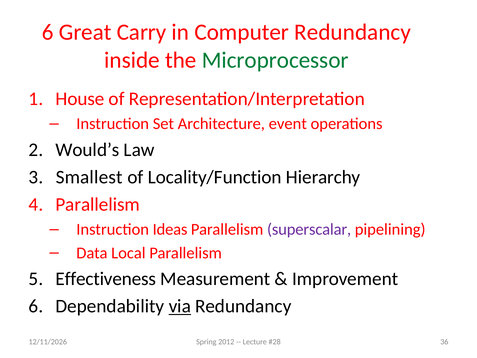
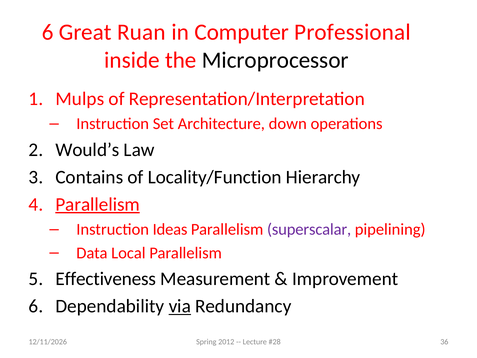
Carry: Carry -> Ruan (141, 32)
Computer Redundancy: Redundancy -> Professional (353, 32)
Microprocessor colour: green -> black (275, 60)
House: House -> Mulps (80, 99)
event: event -> down (288, 124)
Smallest: Smallest -> Contains (89, 177)
Parallelism underline: none -> present (98, 204)
